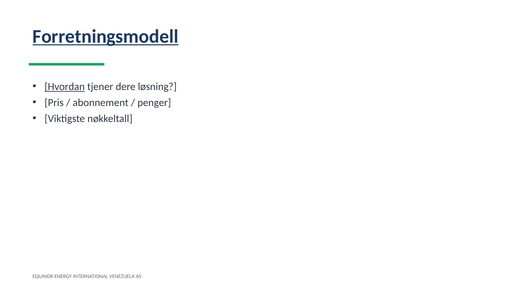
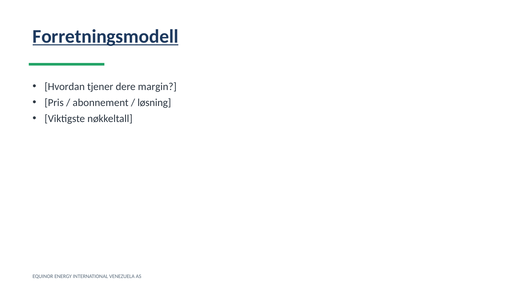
Hvordan underline: present -> none (65, 87)
løsning: løsning -> margin (157, 87)
penger: penger -> løsning (154, 103)
